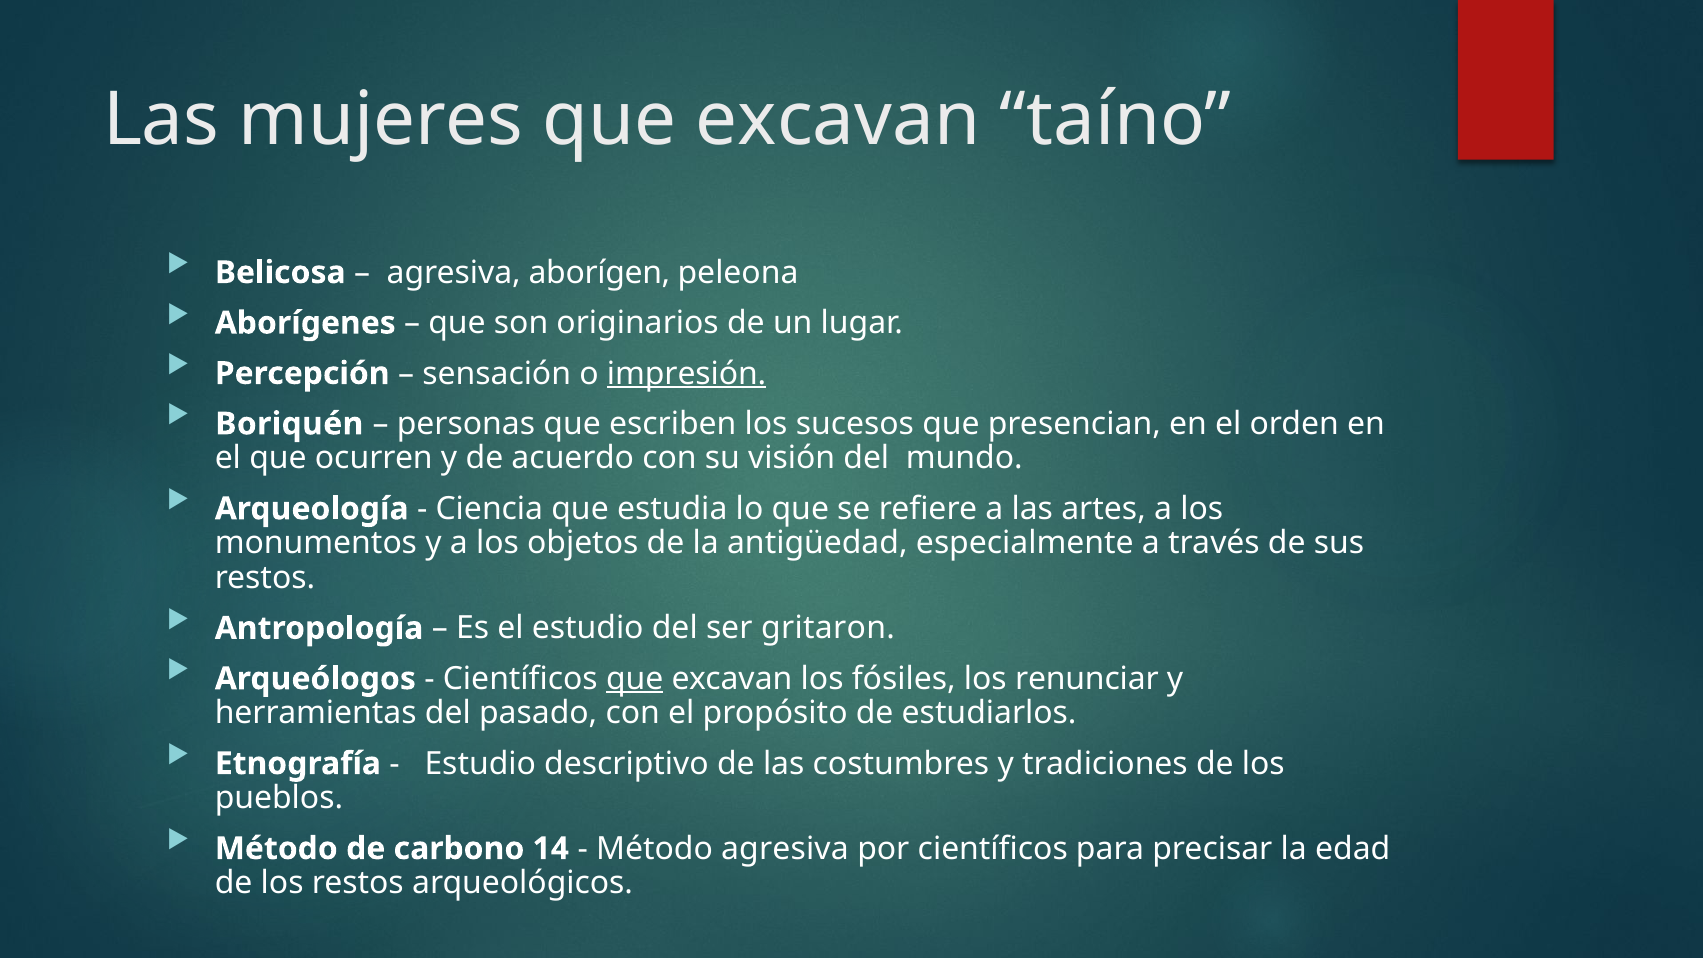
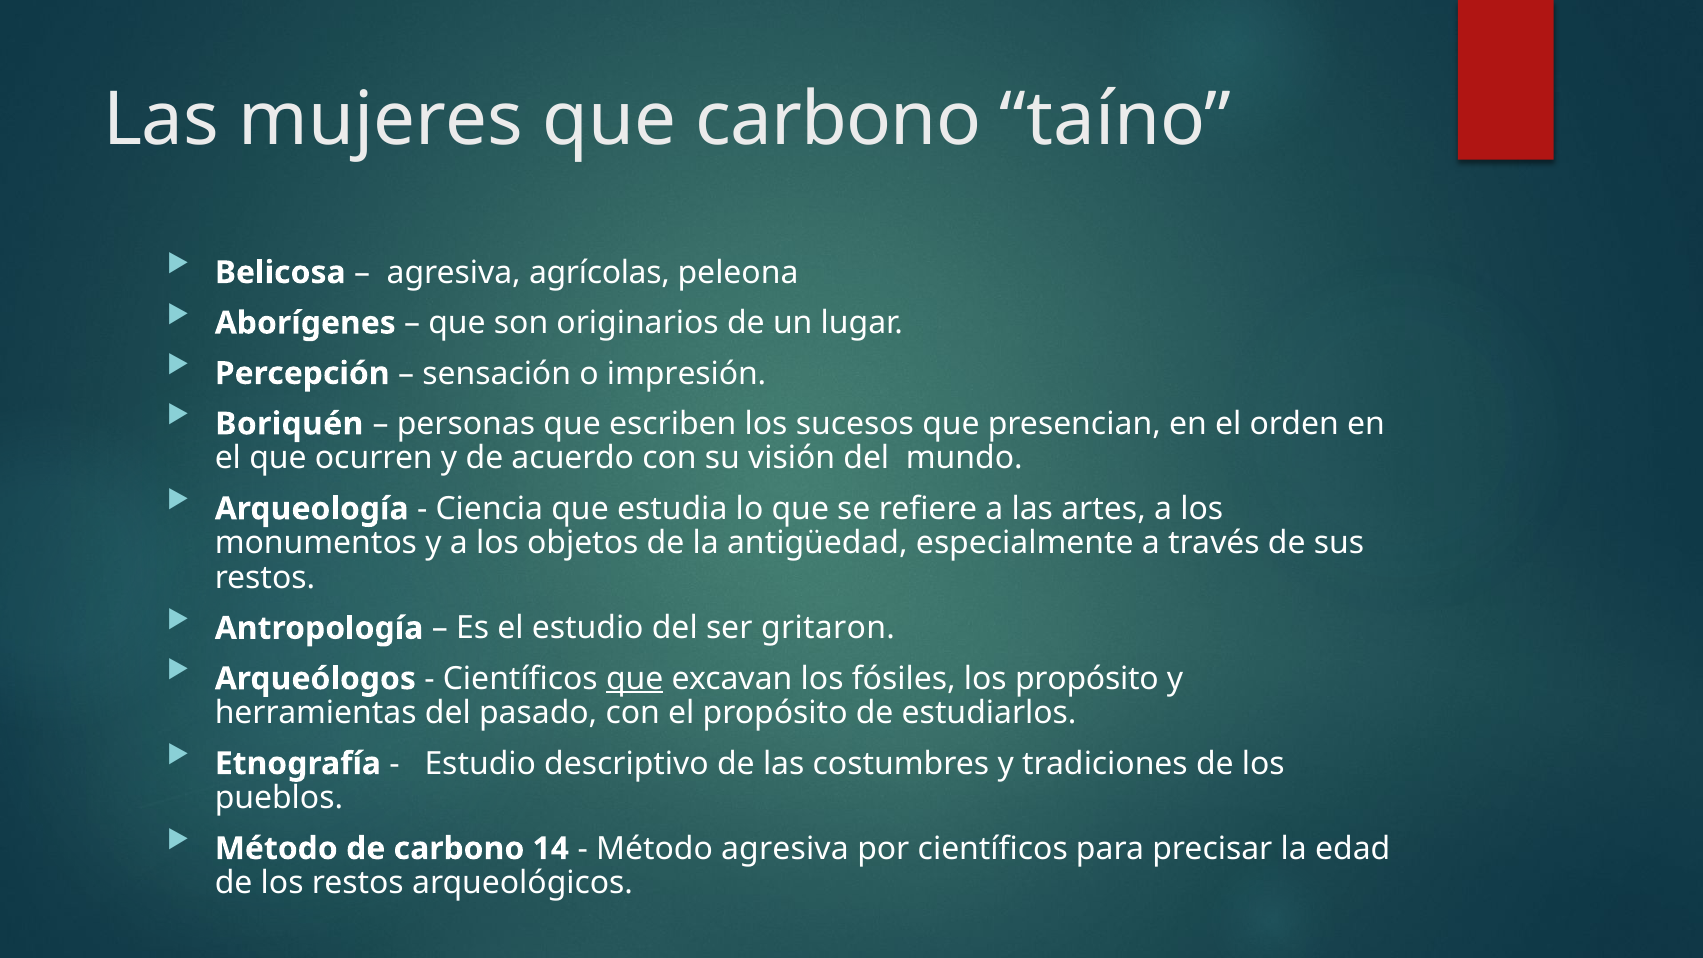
mujeres que excavan: excavan -> carbono (838, 120)
aborígen: aborígen -> agrícolas (599, 273)
impresión underline: present -> none (687, 374)
los renunciar: renunciar -> propósito (1087, 679)
